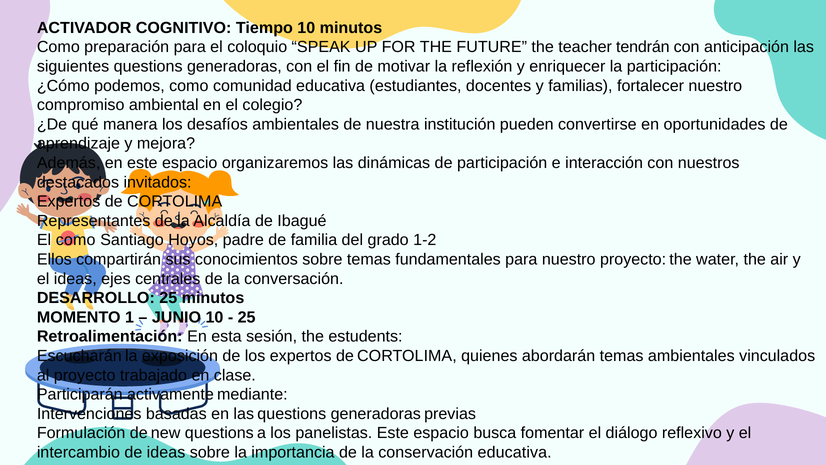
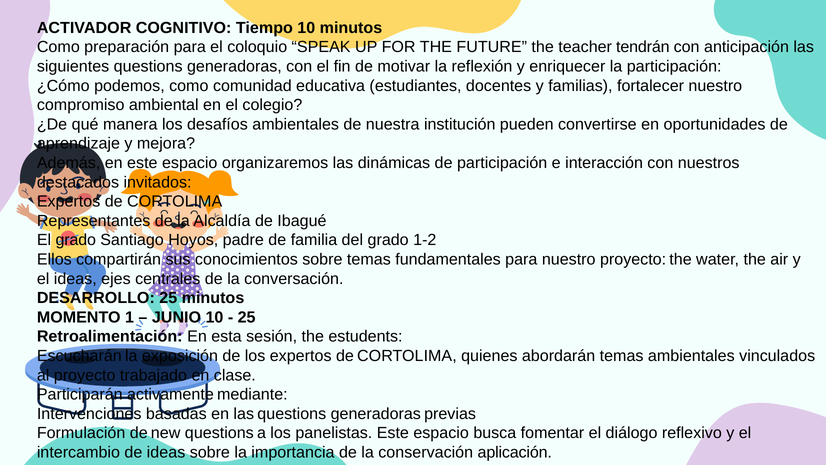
El como: como -> grado (76, 240)
conservación educativa: educativa -> aplicación (515, 452)
